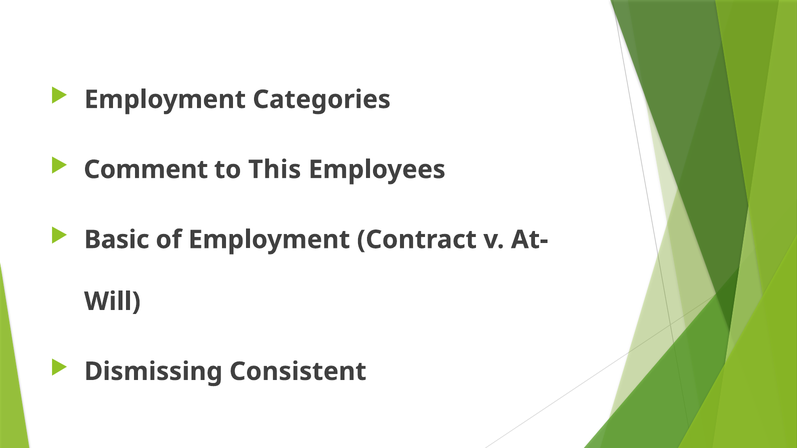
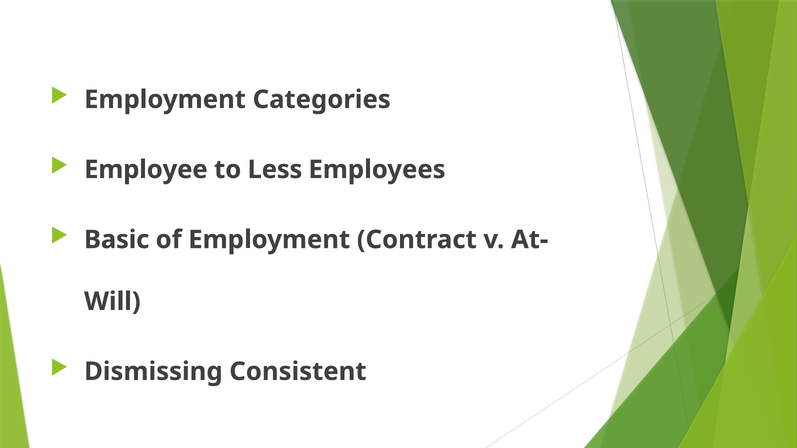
Comment: Comment -> Employee (146, 170)
This: This -> Less (275, 170)
